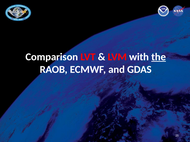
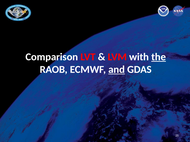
and underline: none -> present (117, 70)
